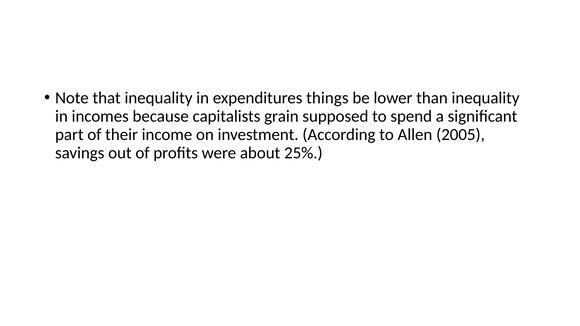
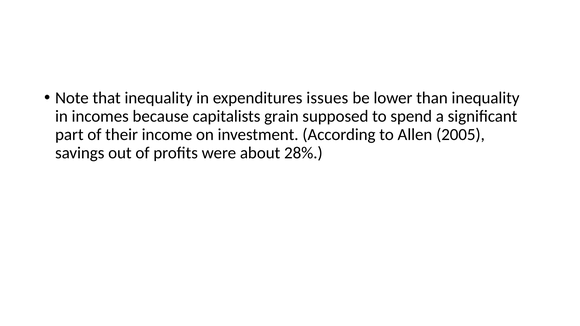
things: things -> issues (327, 98)
25%: 25% -> 28% (303, 153)
